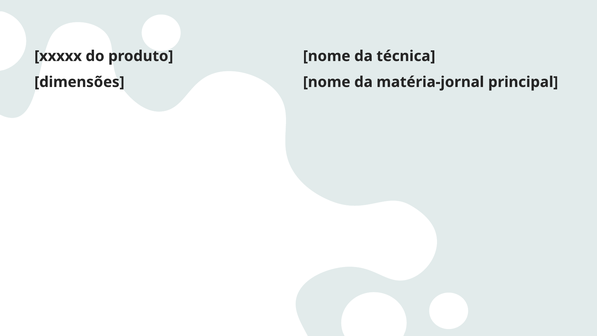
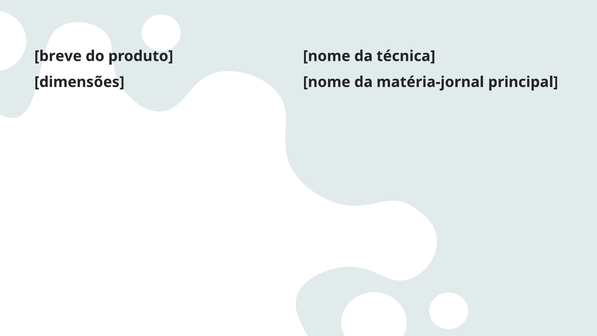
xxxxx: xxxxx -> breve (58, 56)
